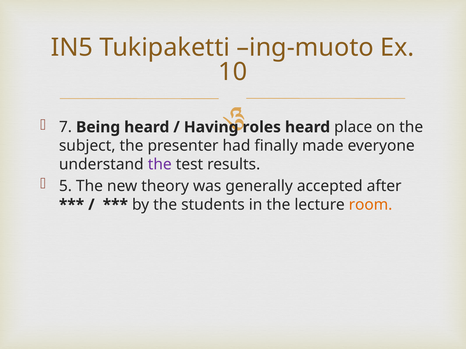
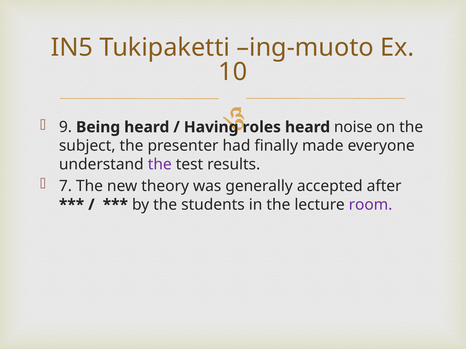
7: 7 -> 9 (65, 127)
place: place -> noise (353, 127)
5: 5 -> 7 (65, 186)
room colour: orange -> purple (371, 205)
